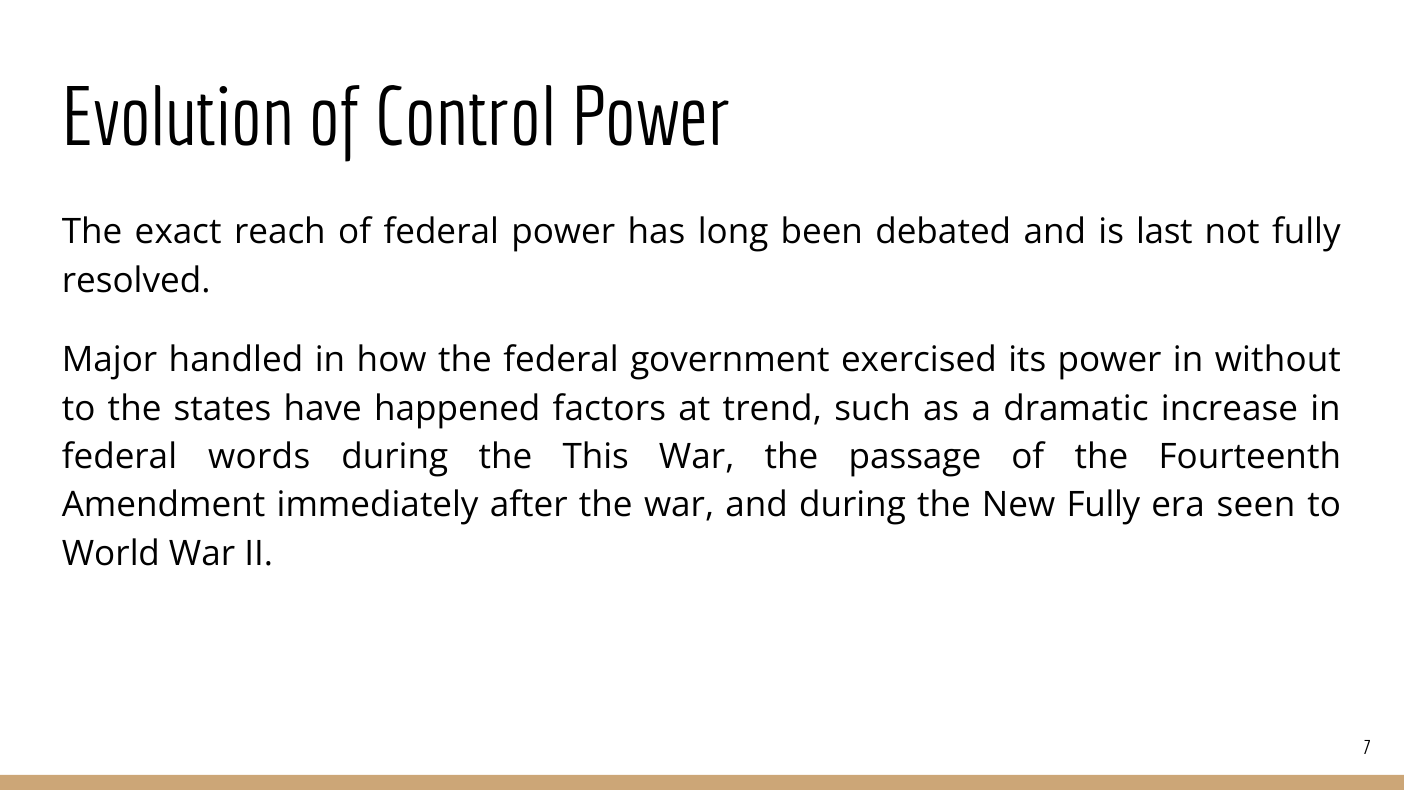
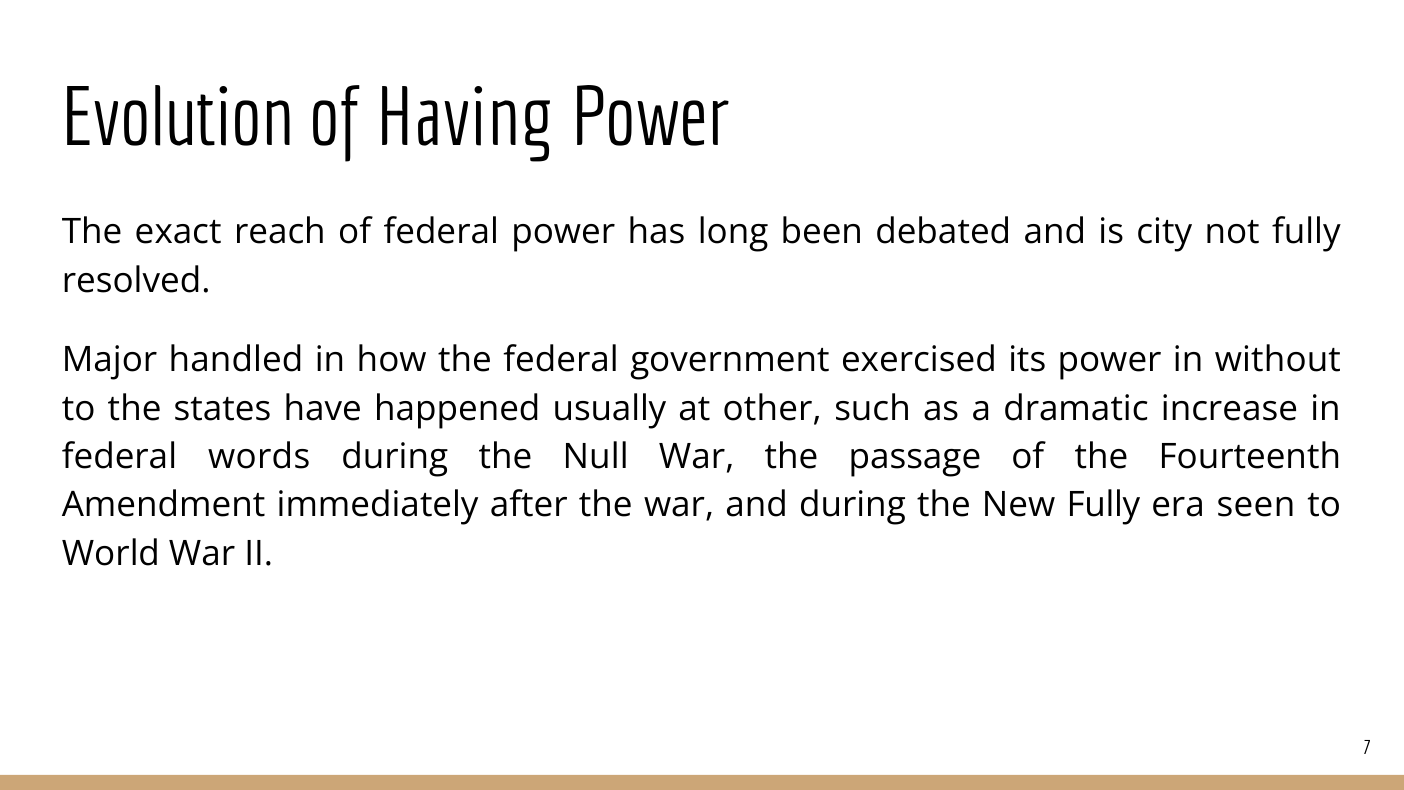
Control: Control -> Having (465, 119)
last: last -> city (1164, 232)
factors: factors -> usually (609, 408)
trend: trend -> other (772, 408)
This: This -> Null (596, 457)
